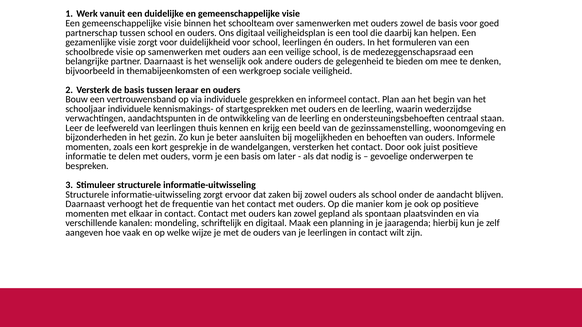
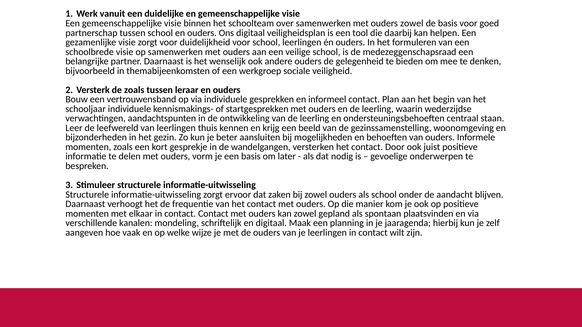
Versterk de basis: basis -> zoals (134, 90)
